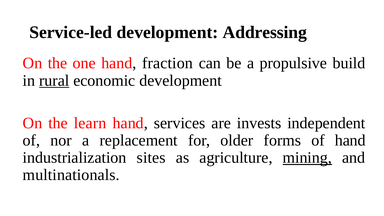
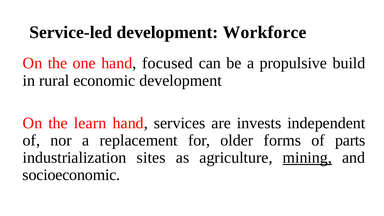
Addressing: Addressing -> Workforce (265, 32)
fraction: fraction -> focused (168, 63)
rural underline: present -> none (54, 80)
of hand: hand -> parts (350, 140)
multinationals: multinationals -> socioeconomic (71, 175)
